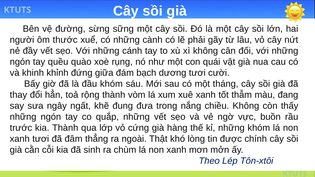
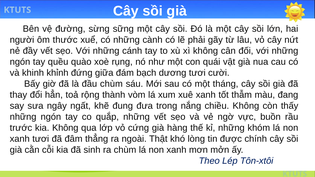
đầu khóm: khóm -> chùm (111, 84)
kia Thành: Thành -> Không (65, 128)
